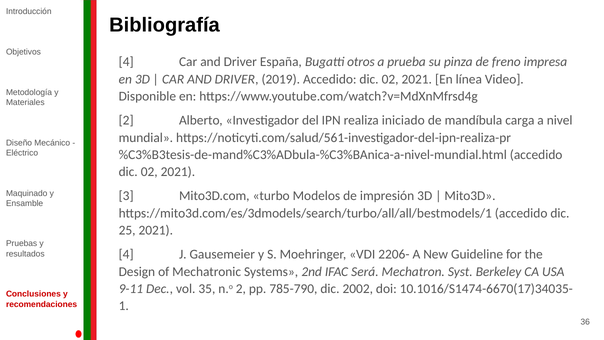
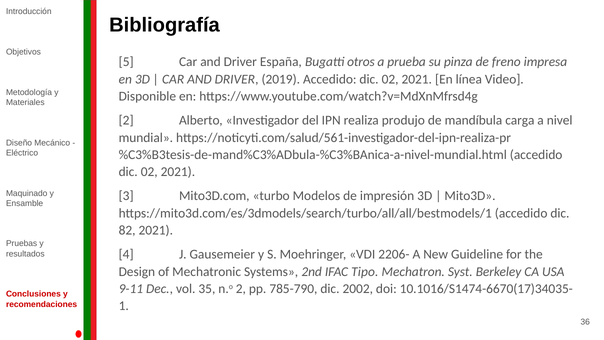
4: 4 -> 5 (126, 62)
iniciado: iniciado -> produjo (403, 120)
25: 25 -> 82 (127, 230)
Será: Será -> Tipo (365, 271)
